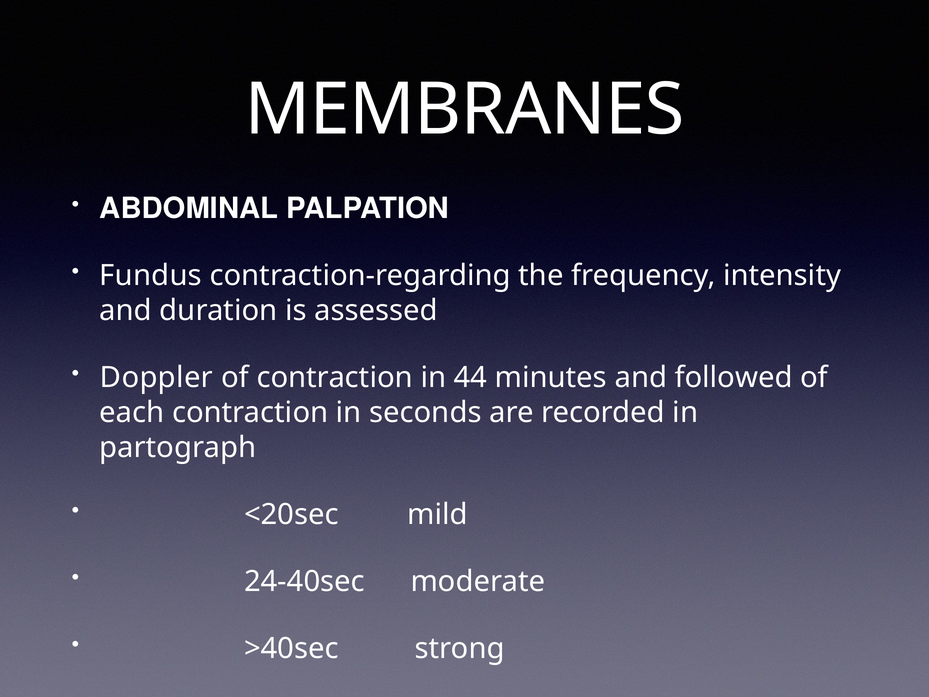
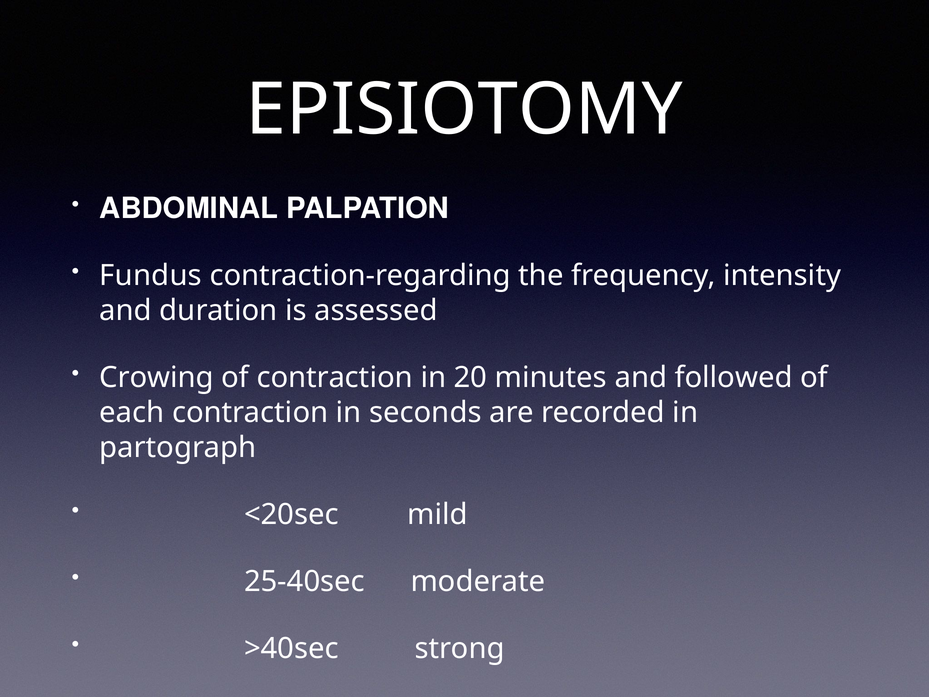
MEMBRANES: MEMBRANES -> EPISIOTOMY (464, 110)
Doppler: Doppler -> Crowing (157, 377)
44: 44 -> 20 (470, 377)
24-40sec: 24-40sec -> 25-40sec (304, 581)
